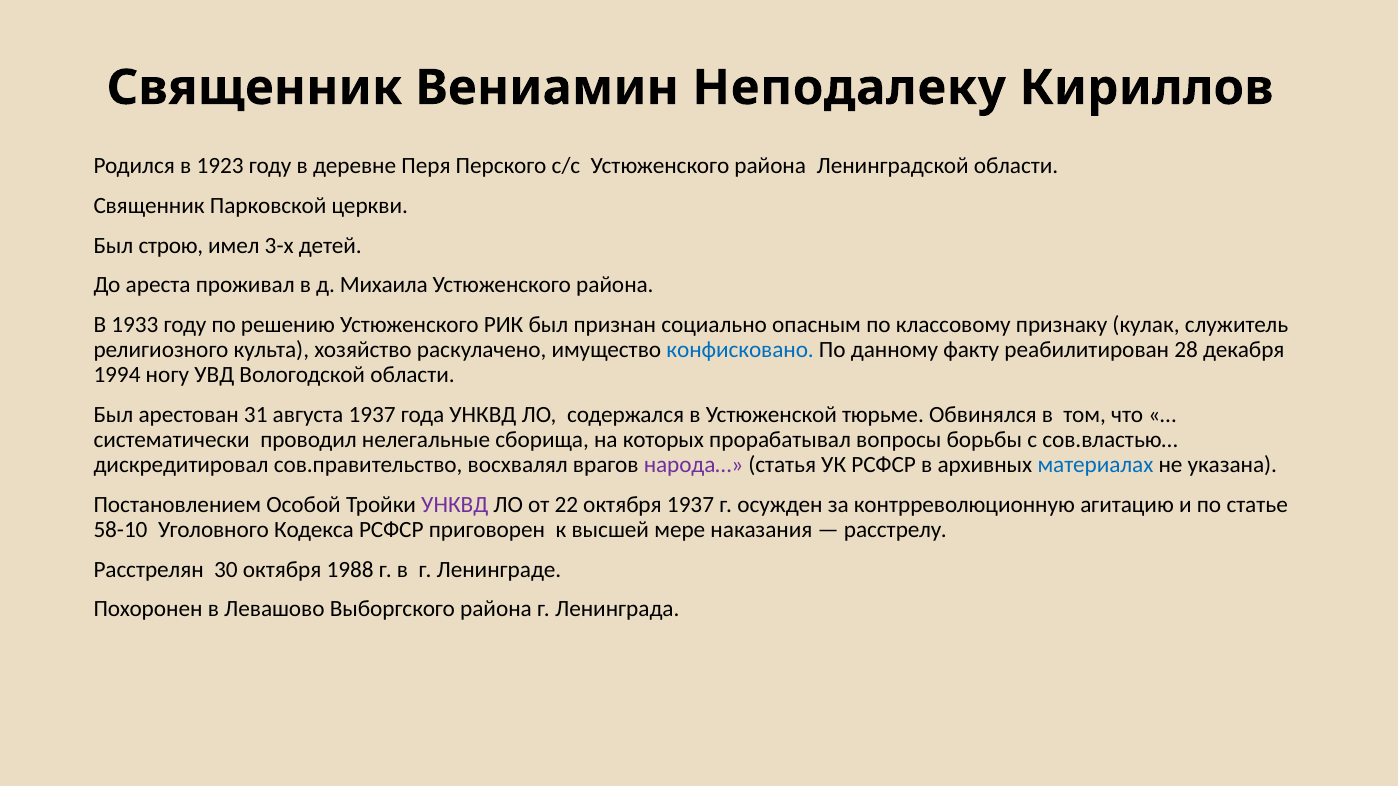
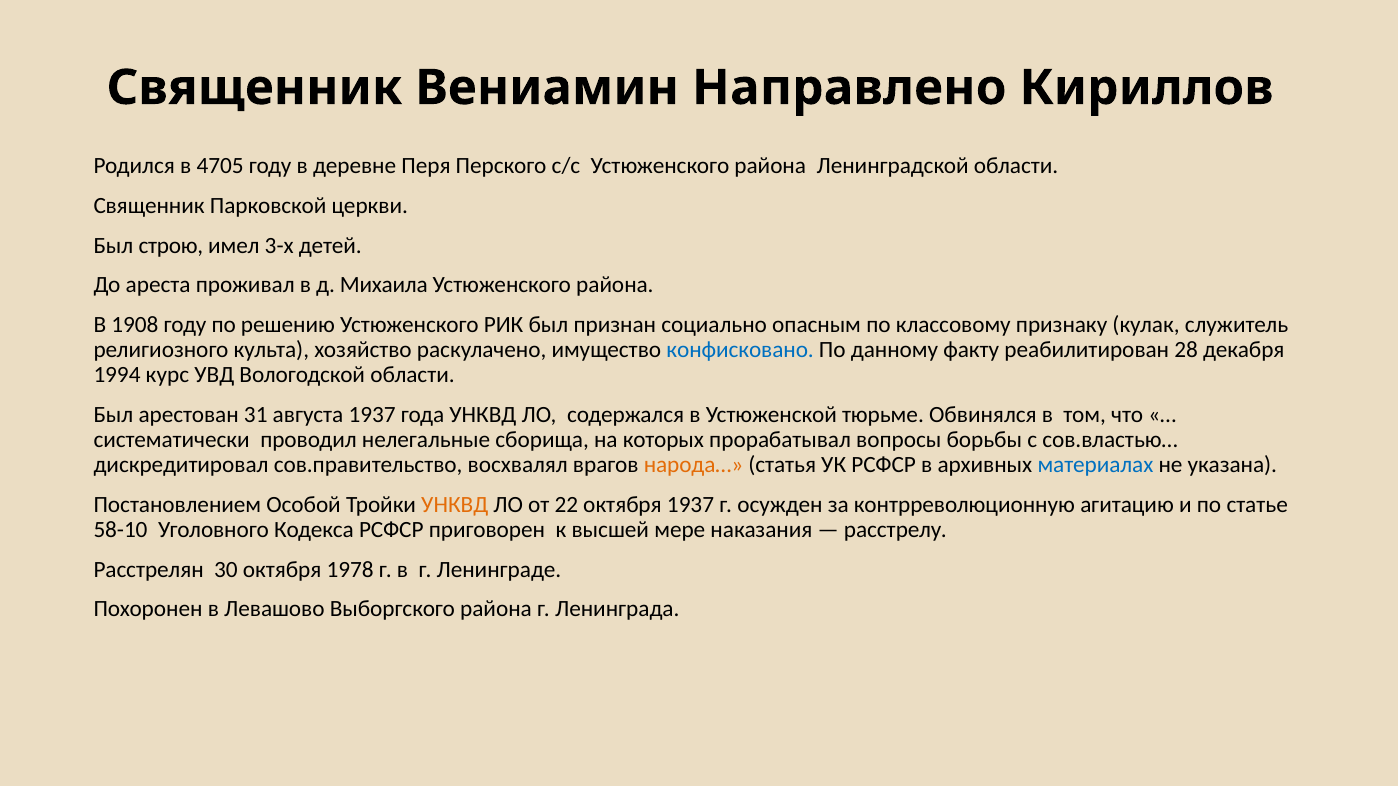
Неподалеку: Неподалеку -> Направлено (849, 88)
1923: 1923 -> 4705 (220, 166)
1933: 1933 -> 1908 (135, 325)
ногу: ногу -> курс (167, 375)
народа… colour: purple -> orange (694, 465)
УНКВД colour: purple -> orange (455, 505)
1988: 1988 -> 1978 (350, 570)
